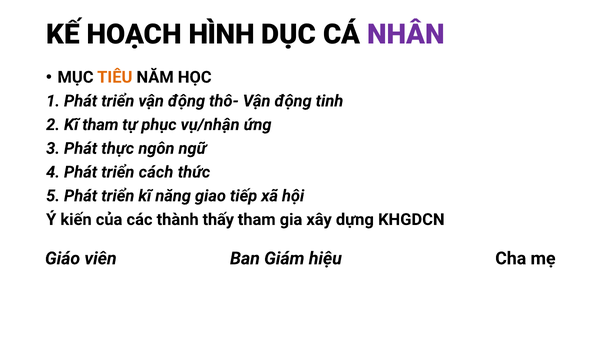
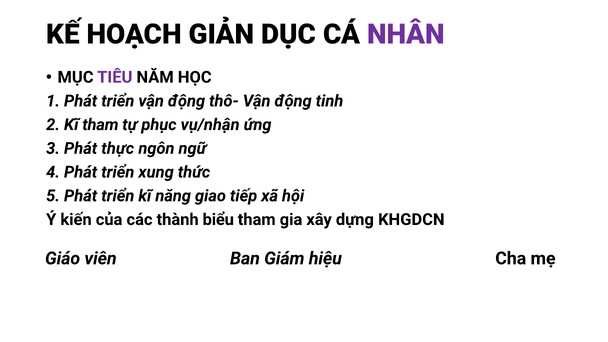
HÌNH: HÌNH -> GIẢN (222, 35)
TIÊU colour: orange -> purple (115, 77)
cách: cách -> xung (156, 172)
thấy: thấy -> biểu (218, 220)
